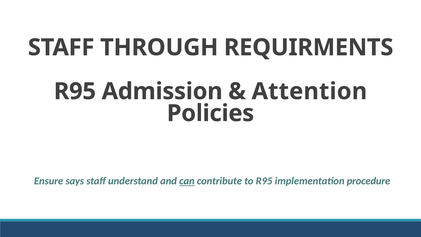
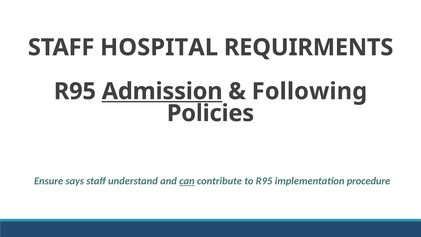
THROUGH: THROUGH -> HOSPITAL (159, 47)
Admission underline: none -> present (162, 91)
Attention: Attention -> Following (309, 91)
